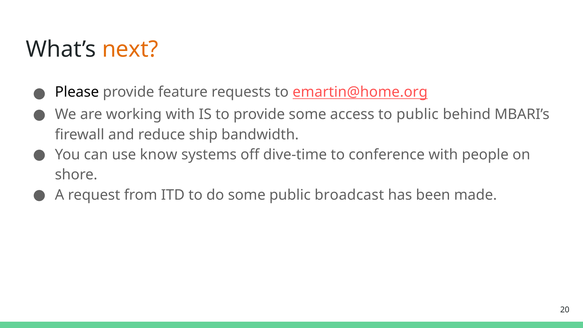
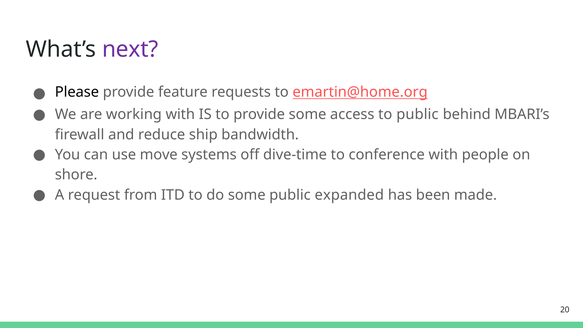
next colour: orange -> purple (130, 49)
know: know -> move (159, 155)
broadcast: broadcast -> expanded (349, 195)
